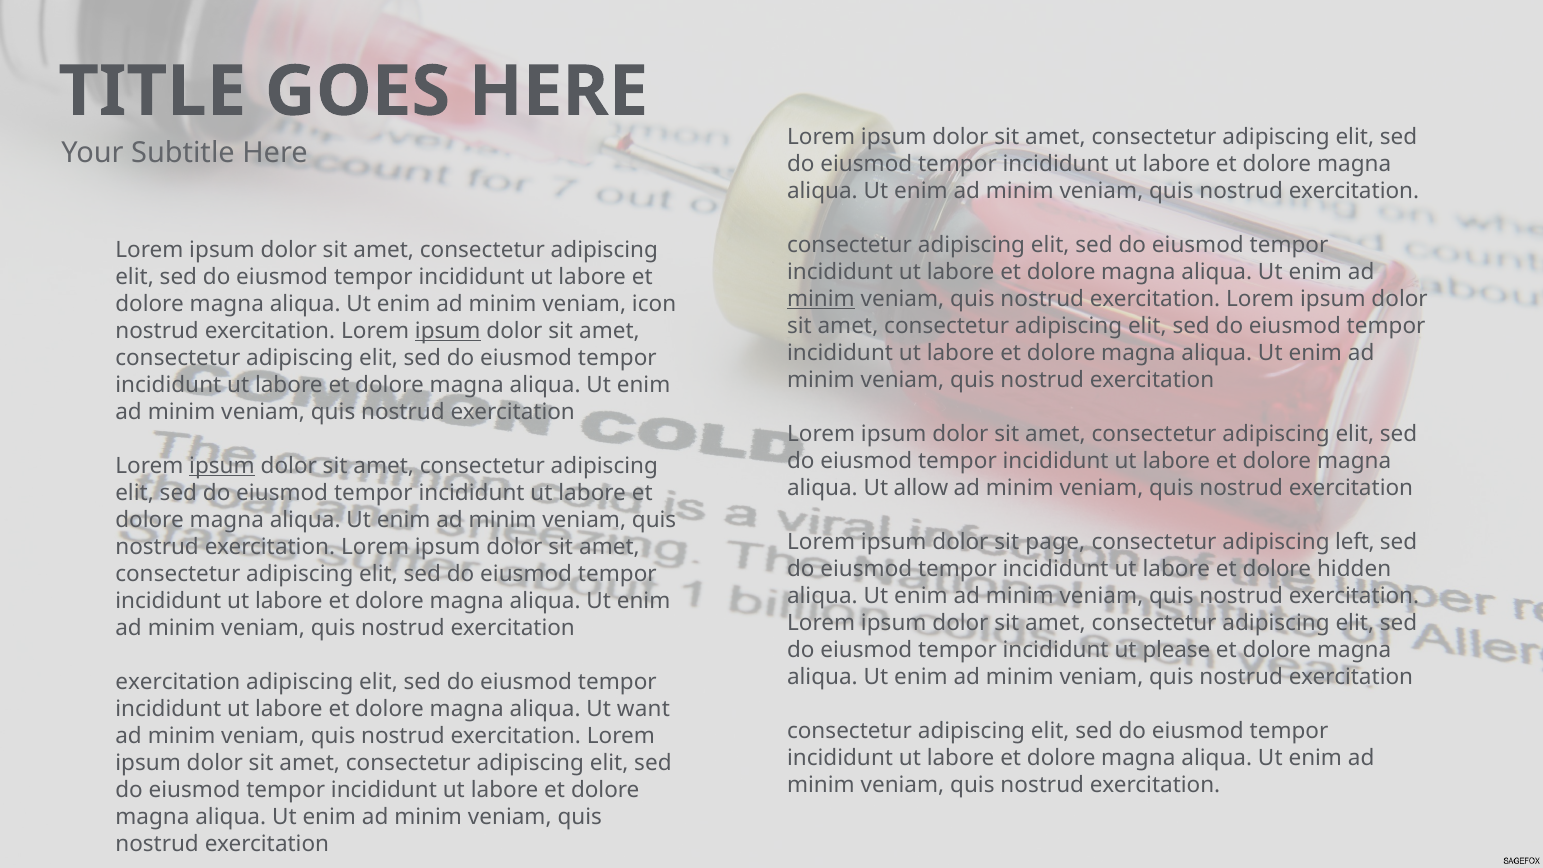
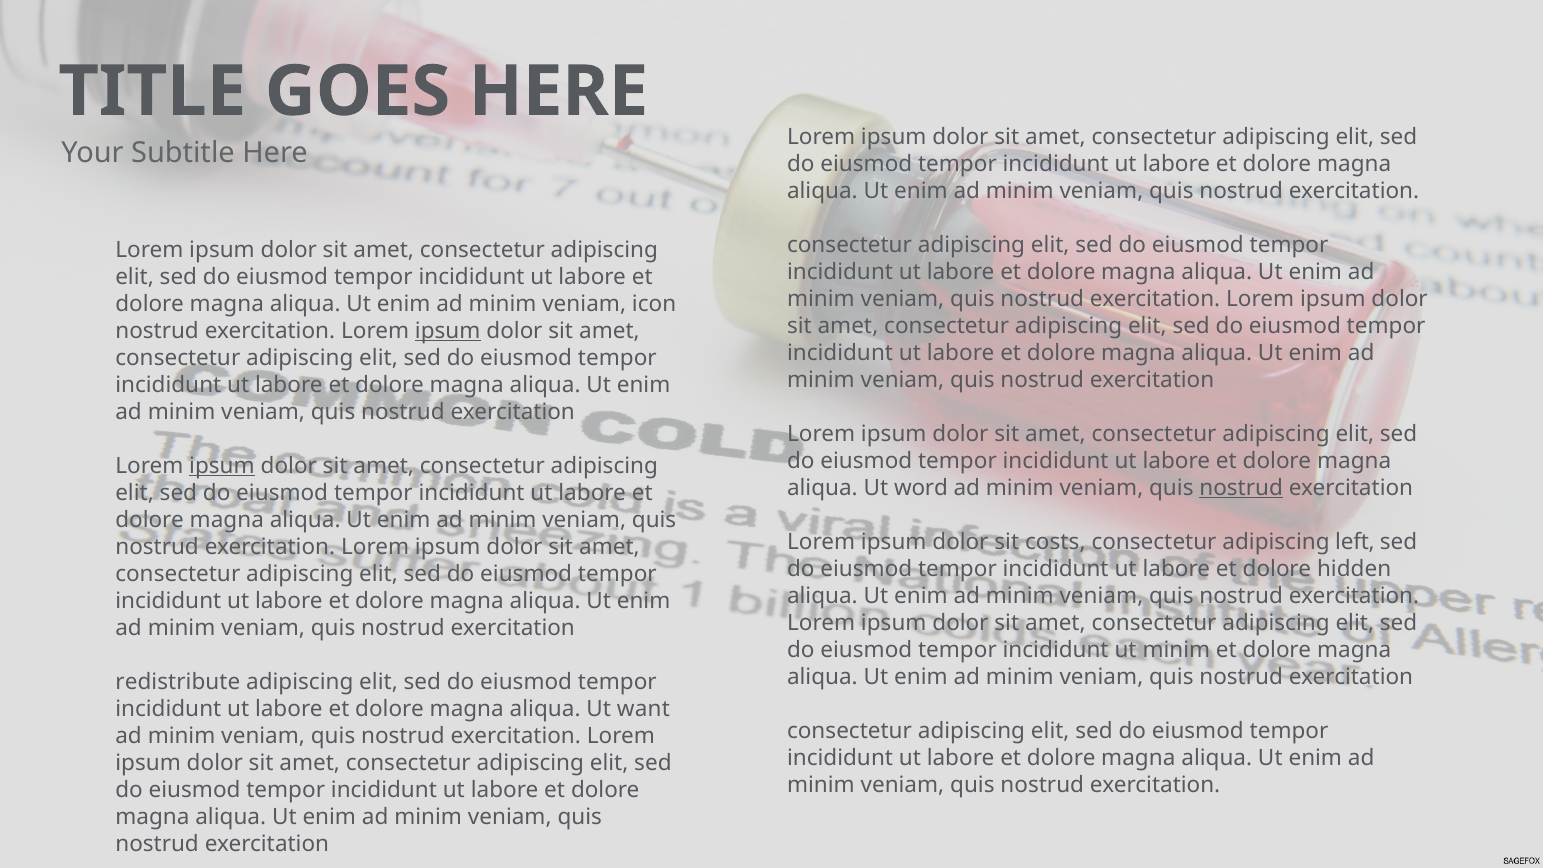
minim underline: present -> none (821, 299)
allow: allow -> word (921, 488)
nostrud underline: none -> present (1241, 488)
page: page -> costs (1055, 542)
ut please: please -> minim (1176, 650)
exercitation: exercitation -> redistribute (178, 682)
